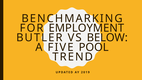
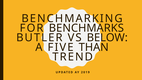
EMPLOYMENT: EMPLOYMENT -> BENCHMARKS (86, 28)
POOL: POOL -> THAN (94, 47)
